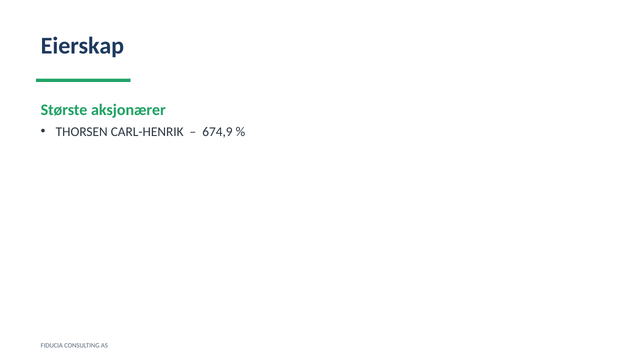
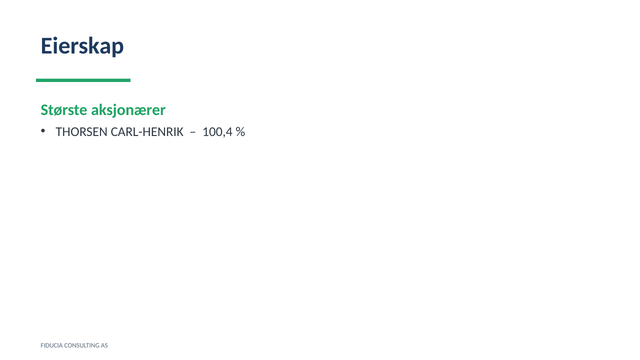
674,9: 674,9 -> 100,4 (217, 132)
